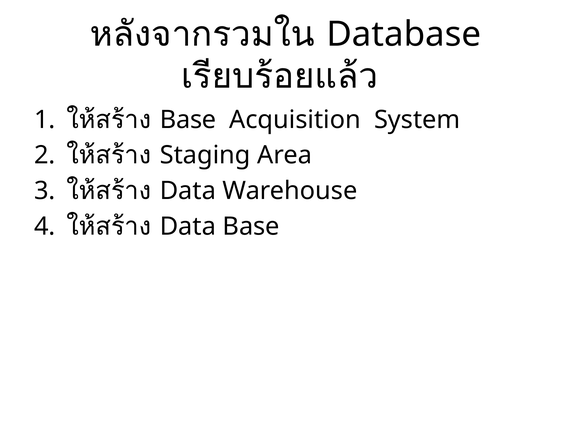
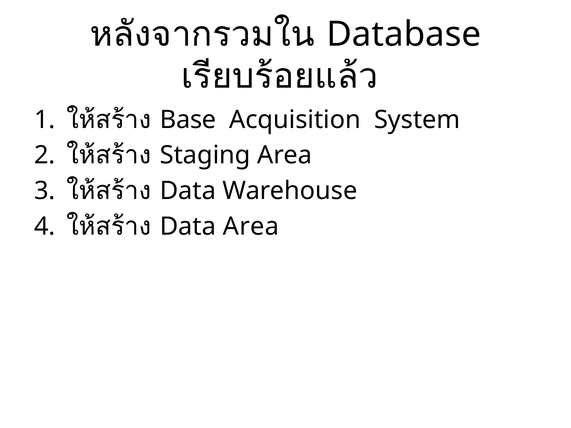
Data Base: Base -> Area (251, 226)
